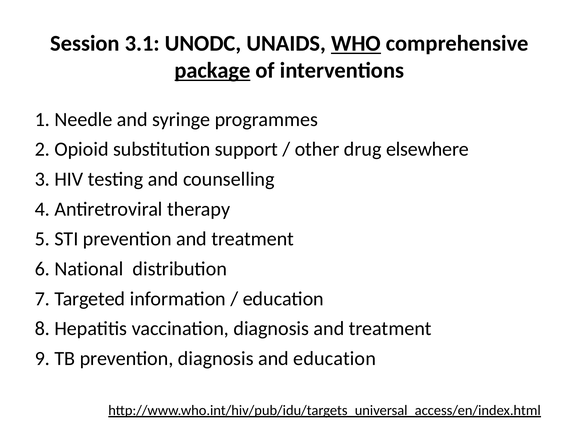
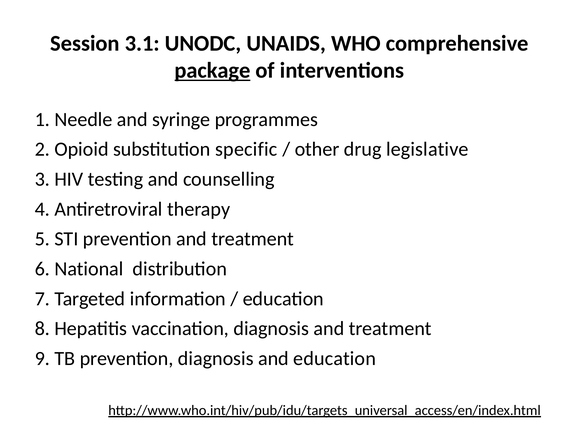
WHO underline: present -> none (356, 44)
support: support -> specific (246, 149)
elsewhere: elsewhere -> legislative (427, 149)
